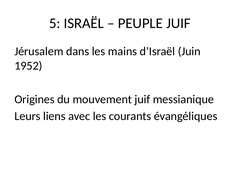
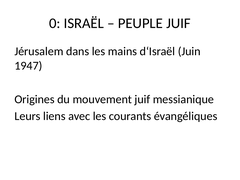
5: 5 -> 0 (55, 23)
1952: 1952 -> 1947 (28, 66)
